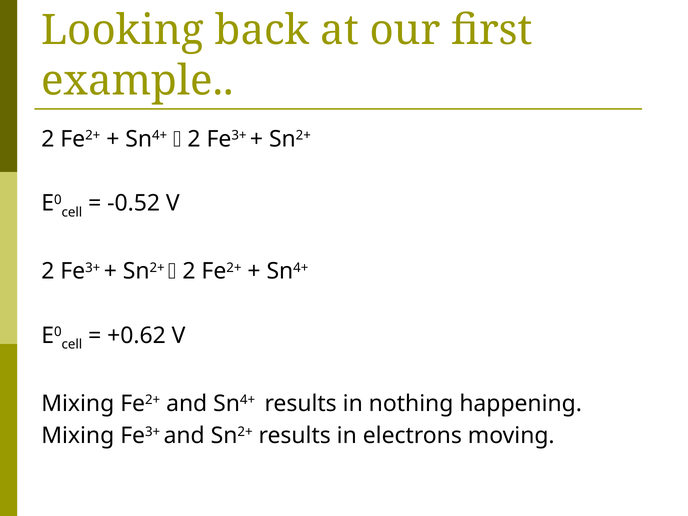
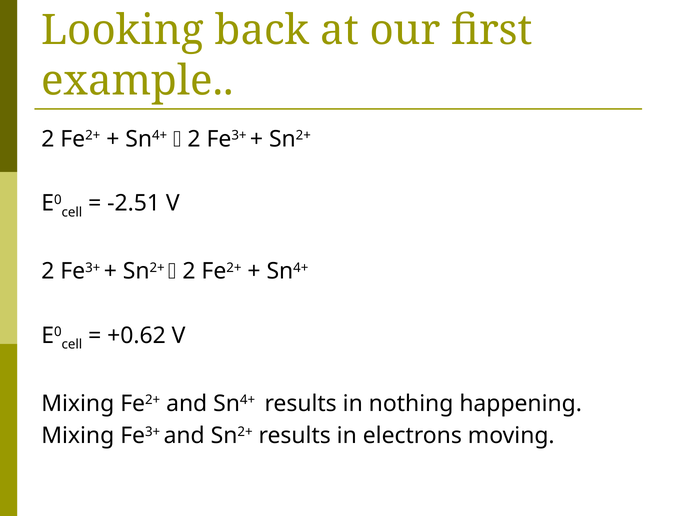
-0.52: -0.52 -> -2.51 (134, 203)
